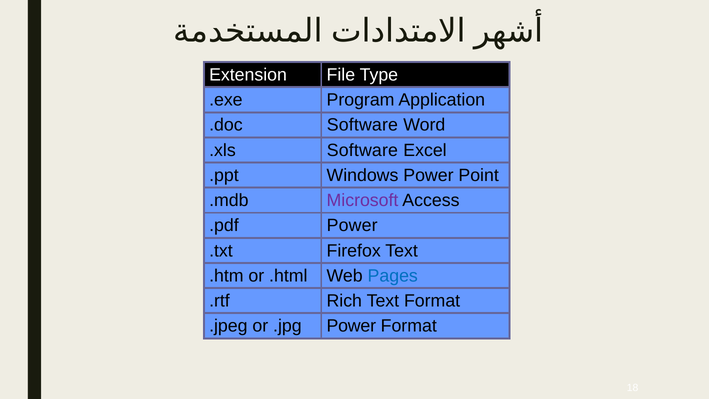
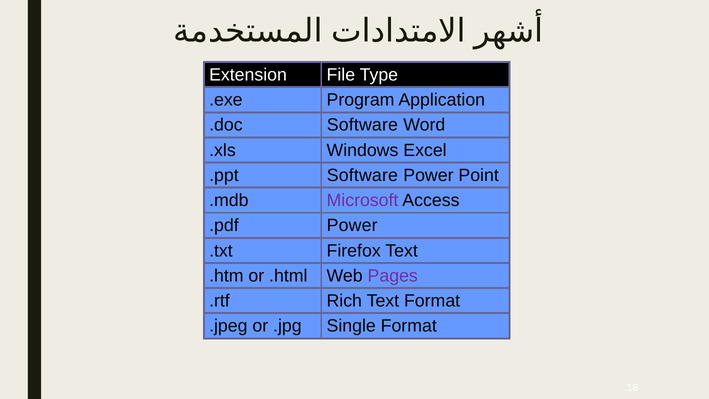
.xls Software: Software -> Windows (362, 150)
.ppt Windows: Windows -> Software (362, 175)
Pages colour: blue -> purple (393, 276)
.jpg Power: Power -> Single (351, 326)
